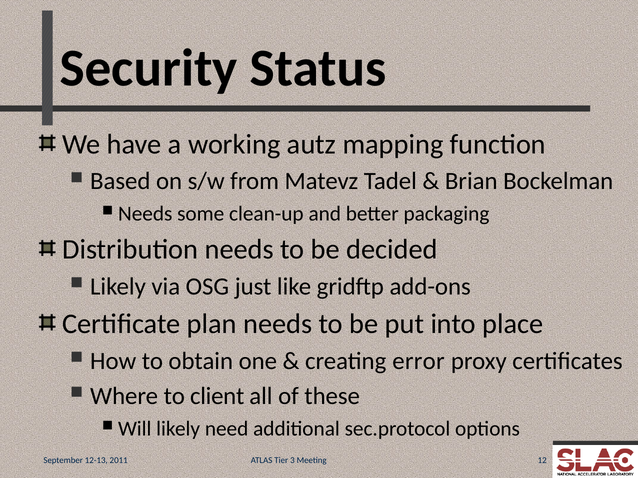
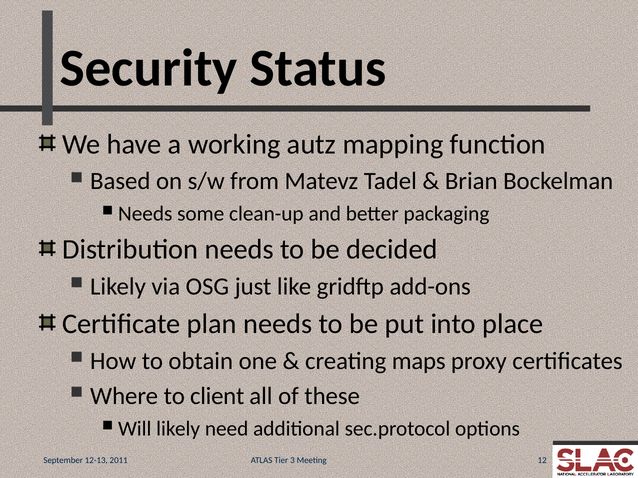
error: error -> maps (419, 361)
